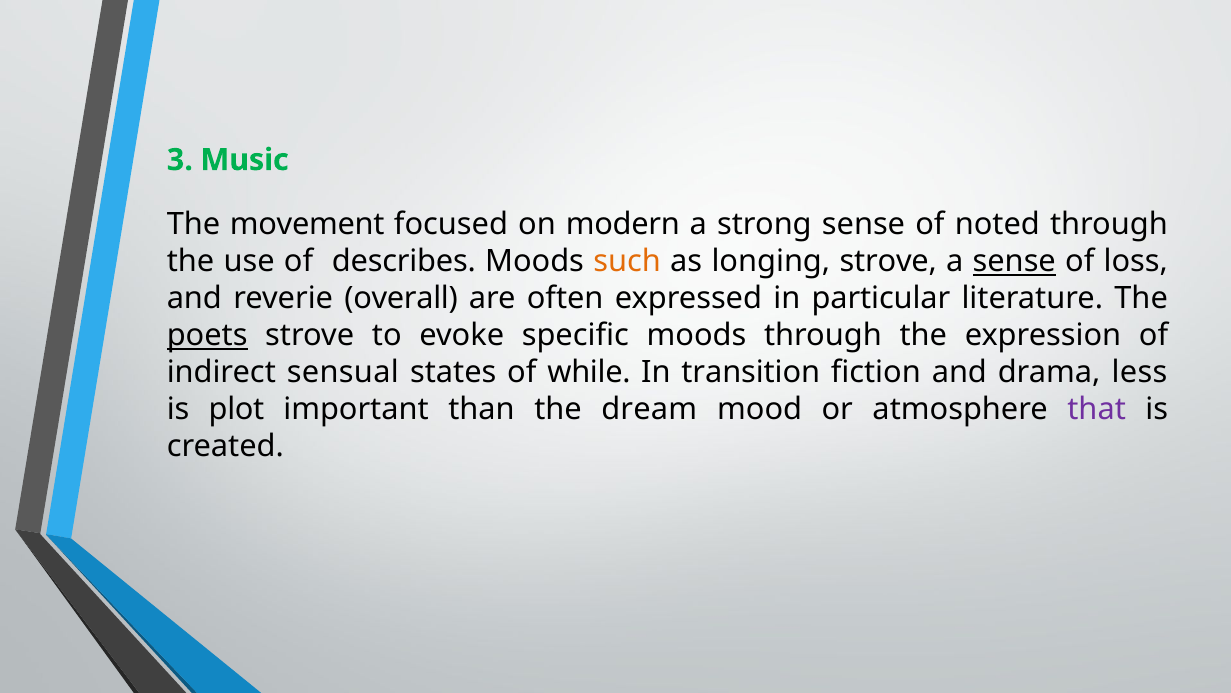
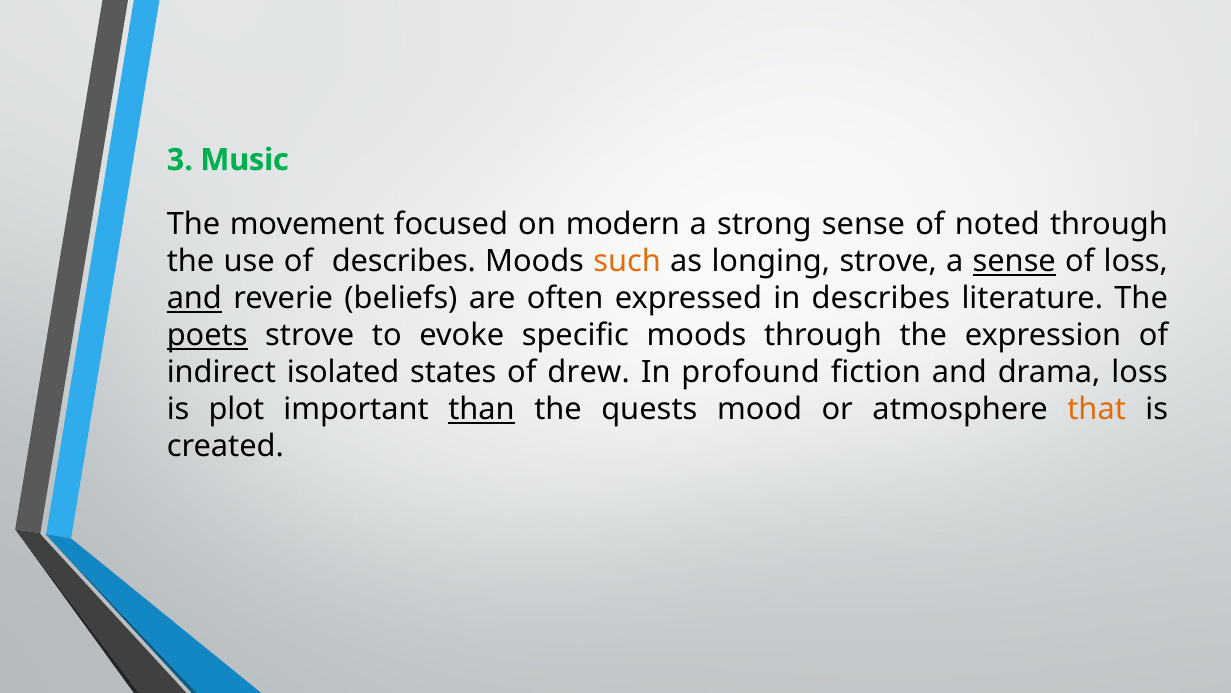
and underline: none -> present (194, 298)
overall: overall -> beliefs (401, 298)
in particular: particular -> describes (881, 298)
sensual: sensual -> isolated (343, 372)
while: while -> drew (589, 372)
transition: transition -> profound (751, 372)
drama less: less -> loss (1140, 372)
than underline: none -> present (481, 409)
dream: dream -> quests (649, 409)
that colour: purple -> orange (1097, 409)
